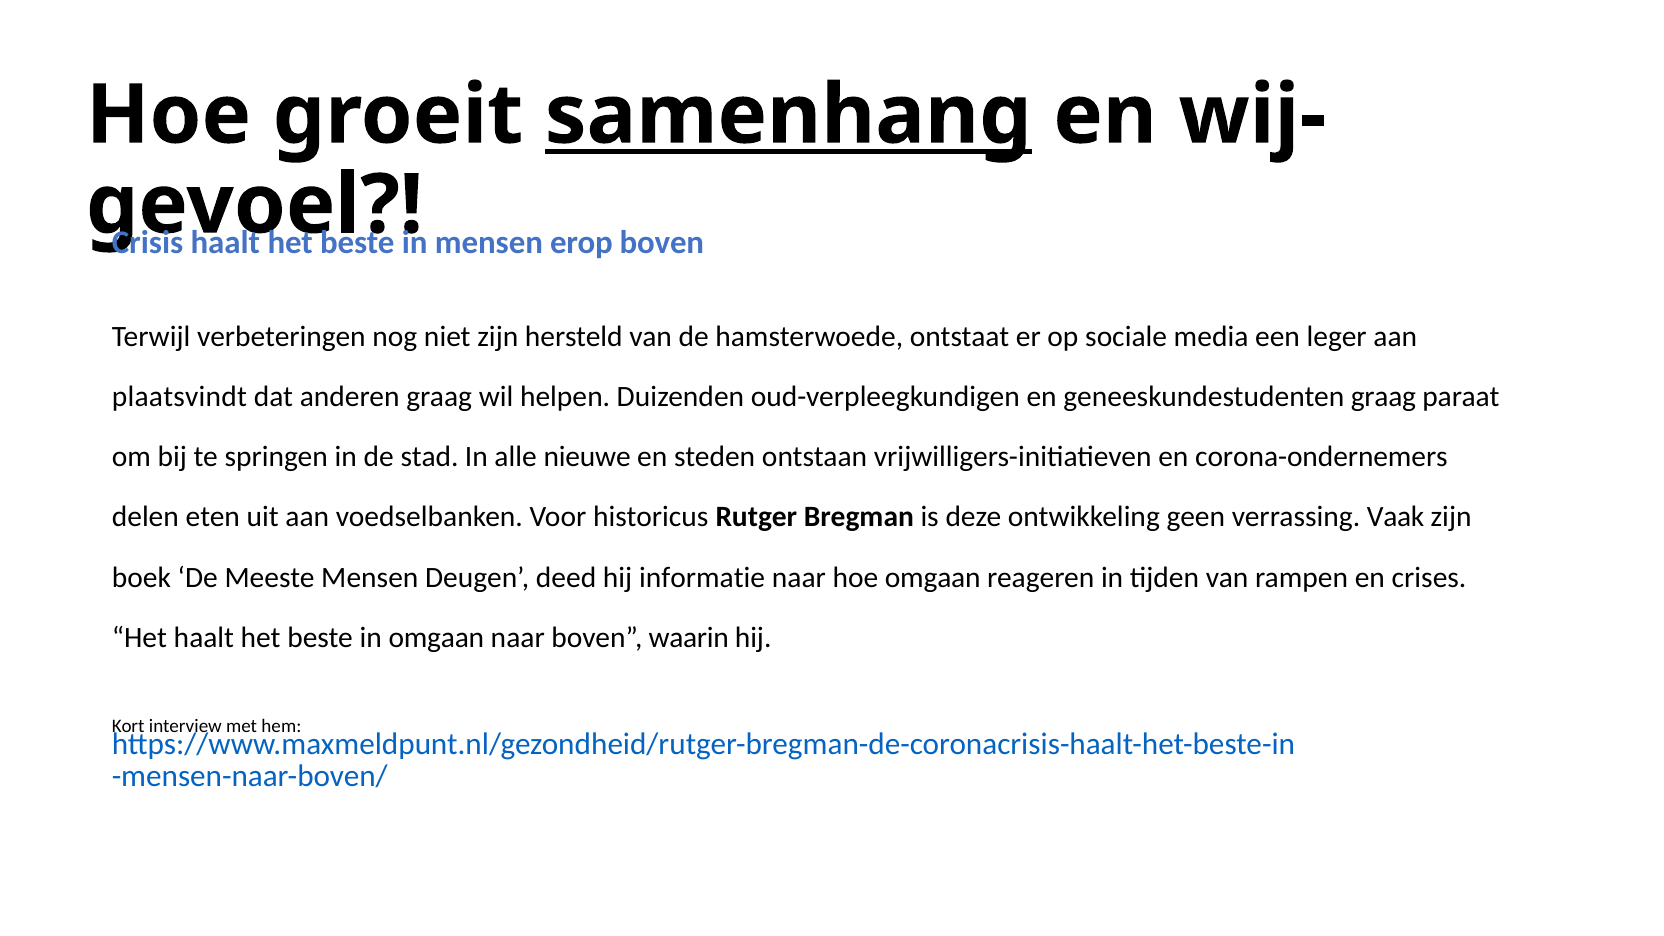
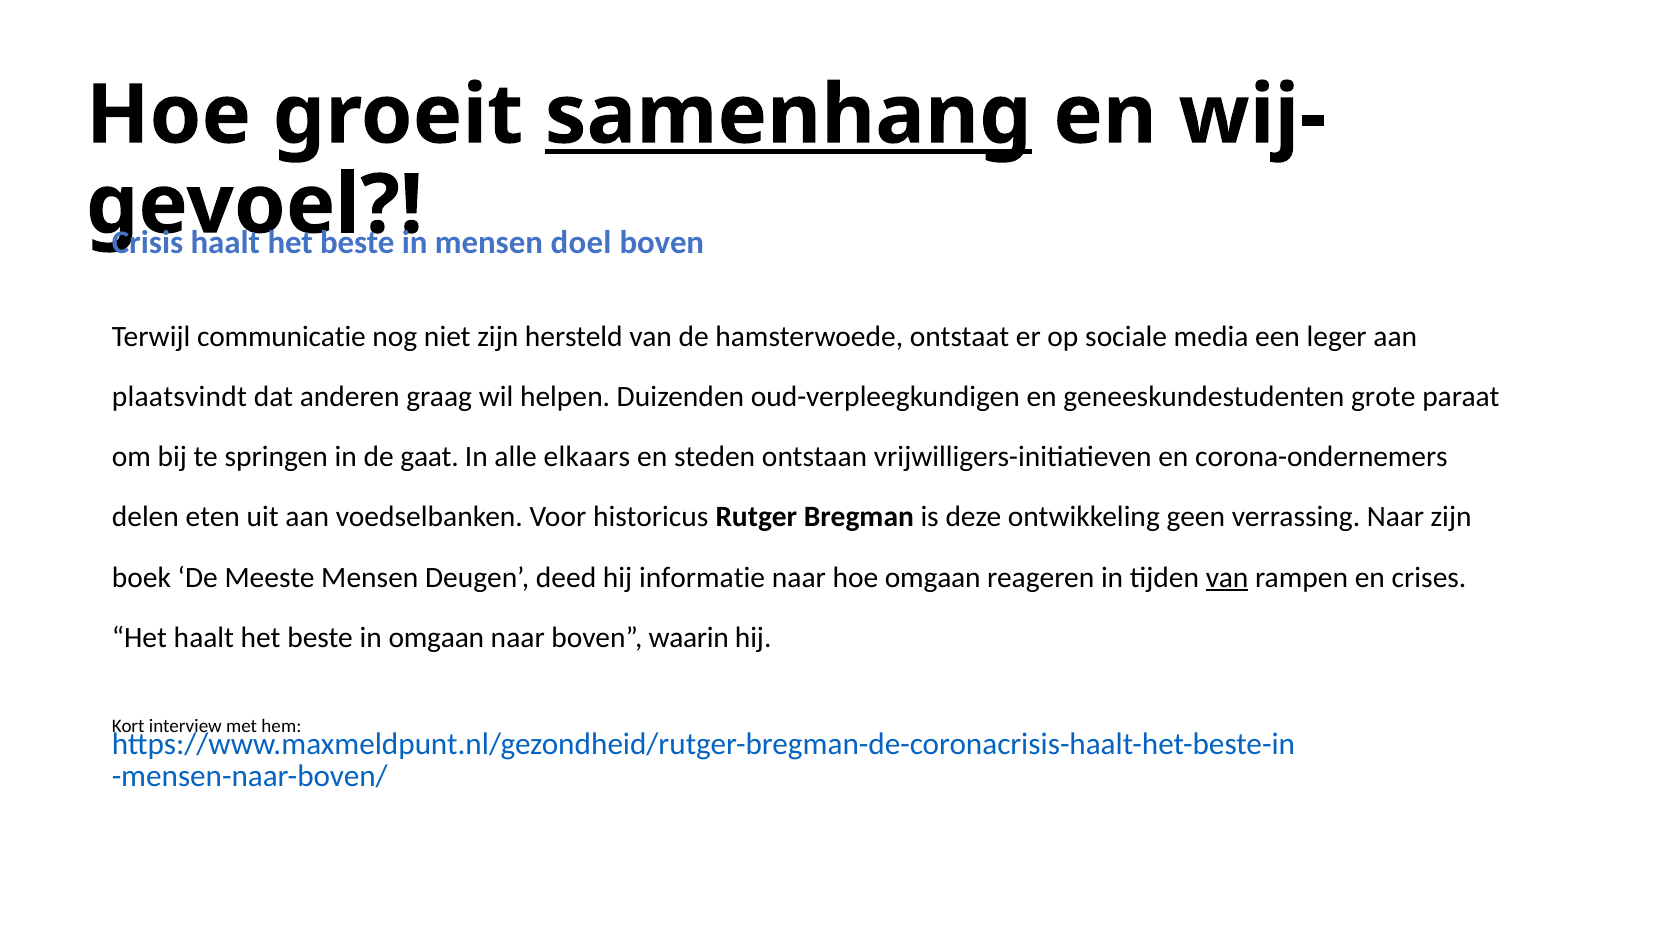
erop: erop -> doel (581, 242)
verbeteringen: verbeteringen -> communicatie (281, 337)
geneeskundestudenten graag: graag -> grote (1383, 397)
stad: stad -> gaat (430, 457)
nieuwe: nieuwe -> elkaars (587, 457)
verrassing Vaak: Vaak -> Naar (1395, 517)
van underline: none -> present (1227, 577)
